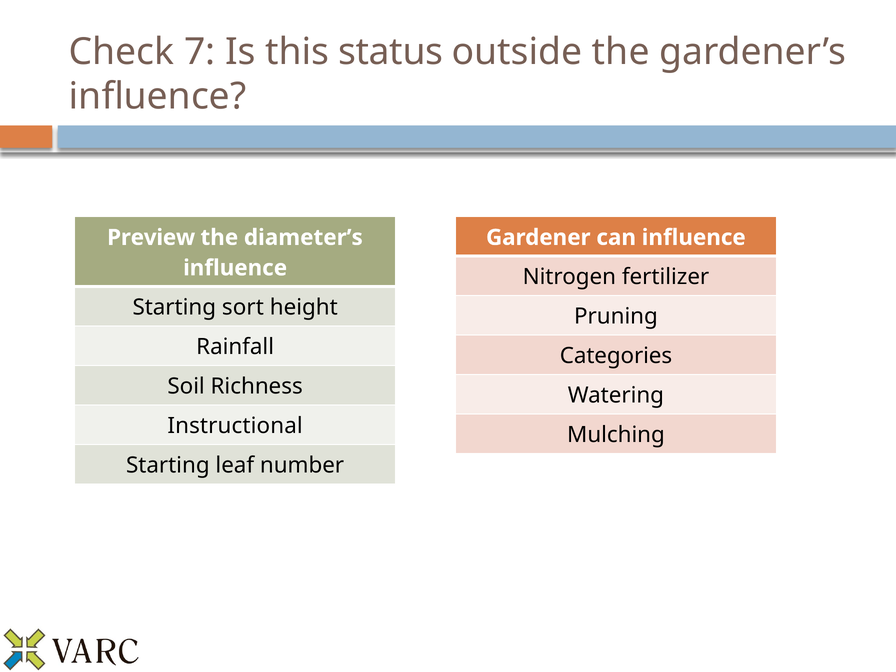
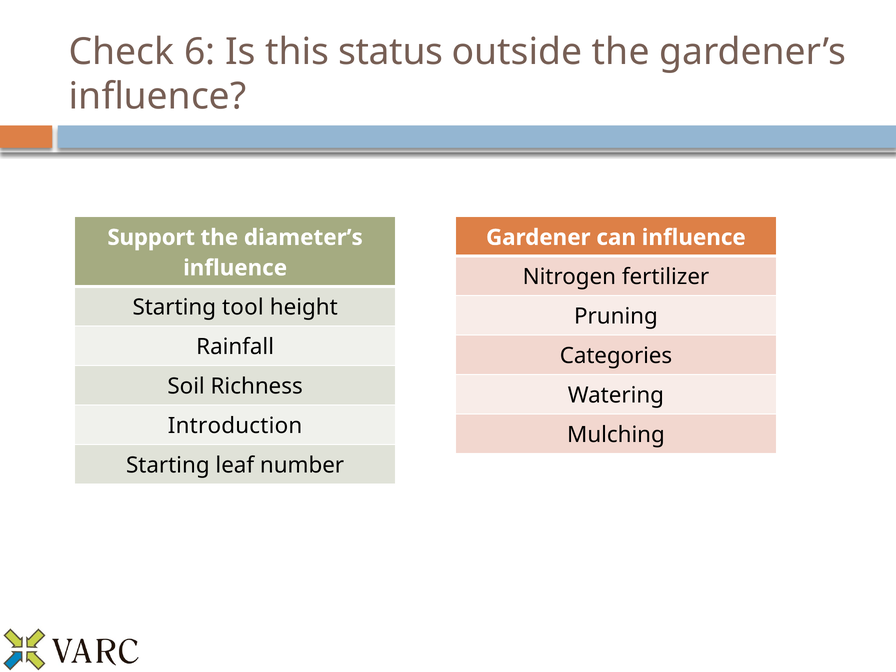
7: 7 -> 6 (200, 52)
Preview: Preview -> Support (151, 237)
sort: sort -> tool (243, 307)
Instructional: Instructional -> Introduction (235, 426)
